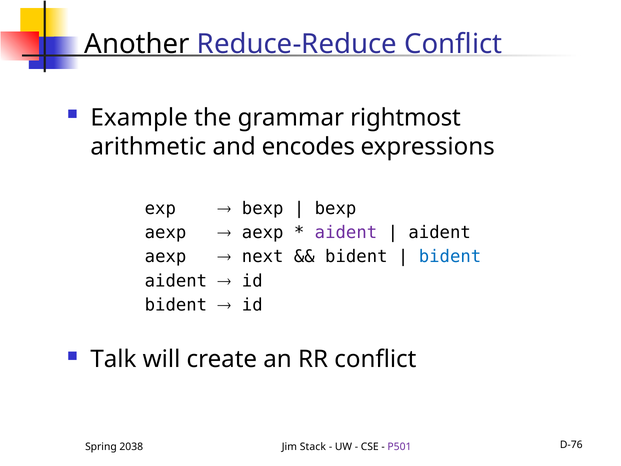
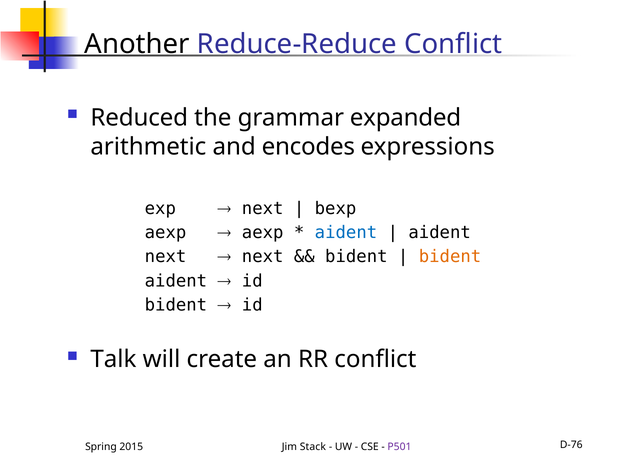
Example: Example -> Reduced (139, 118)
rightmost: rightmost -> expanded (406, 118)
bexp: bexp -> next (263, 208)
aident colour: purple -> blue (346, 232)
aexp: aexp -> next (166, 257)
bident colour: blue -> orange (450, 257)
2038: 2038 -> 2015 (131, 446)
